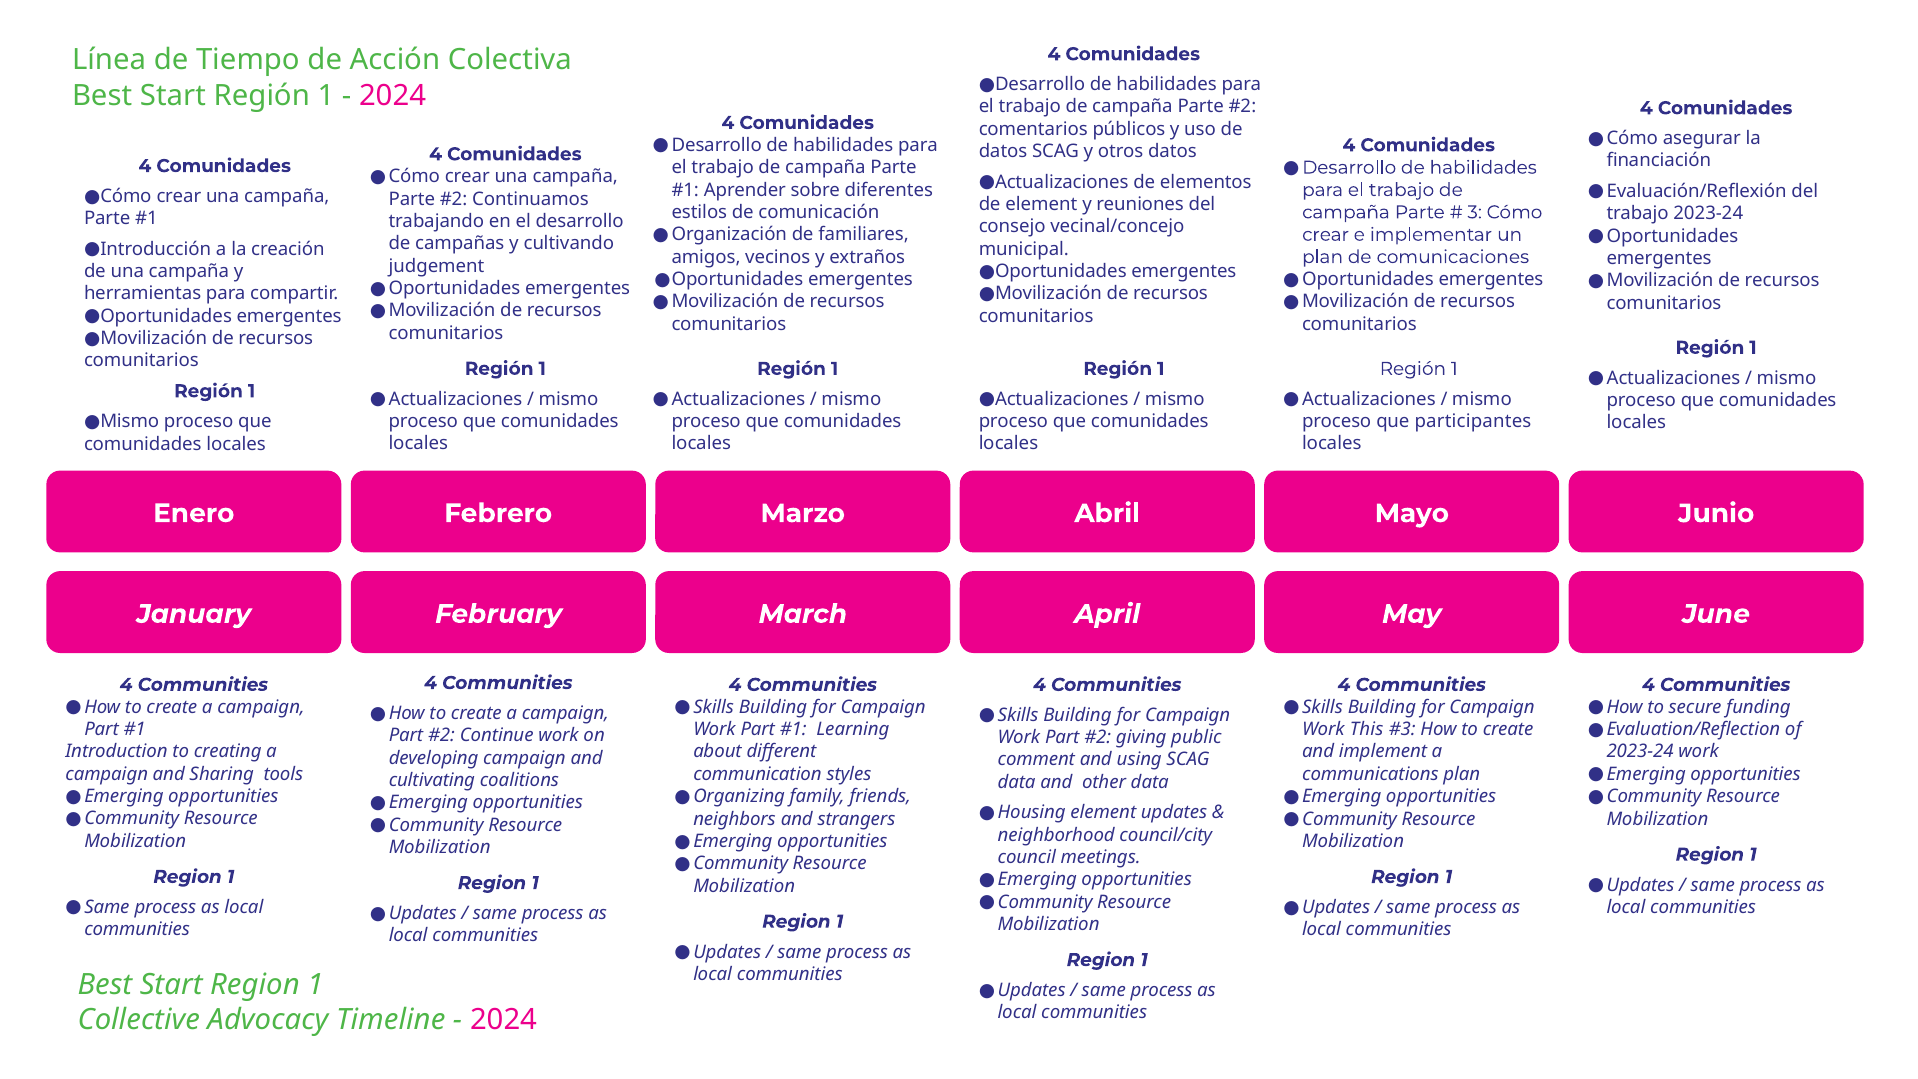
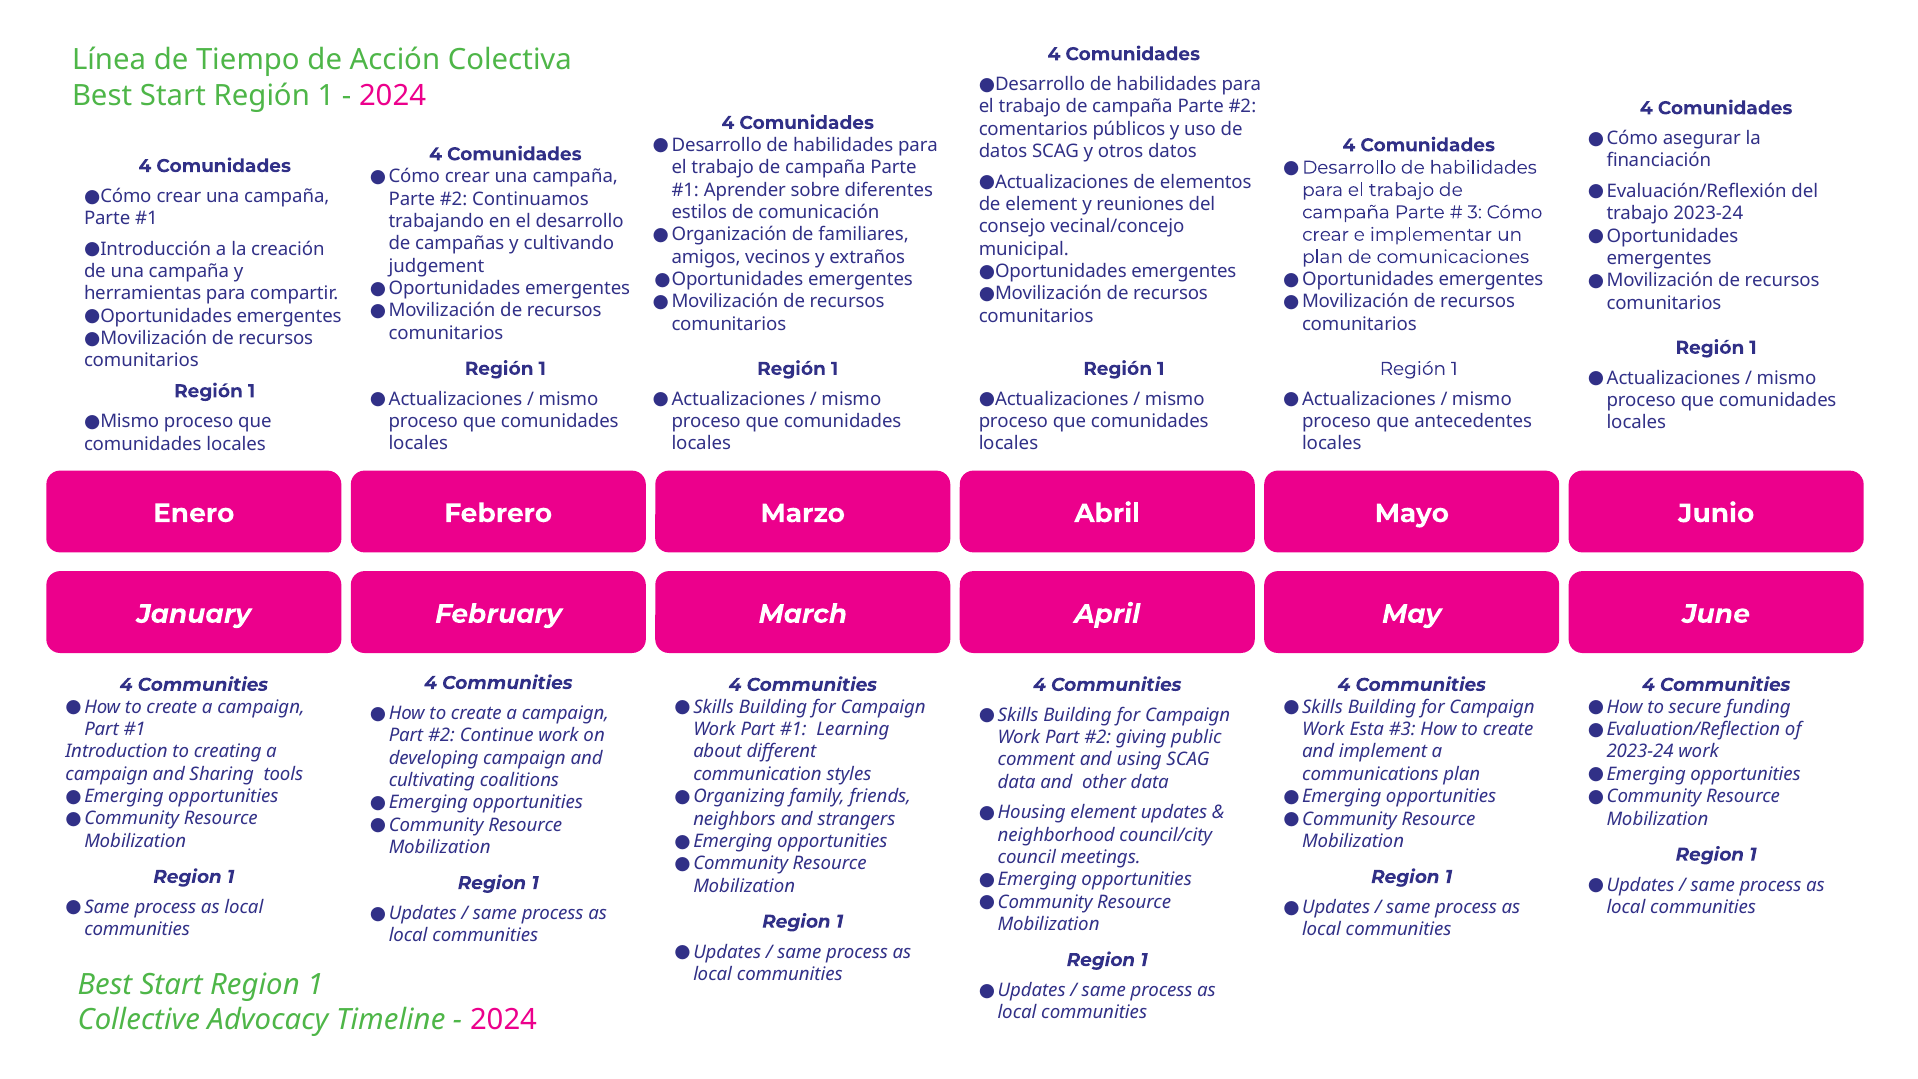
participantes: participantes -> antecedentes (1473, 421)
This: This -> Esta (1367, 729)
